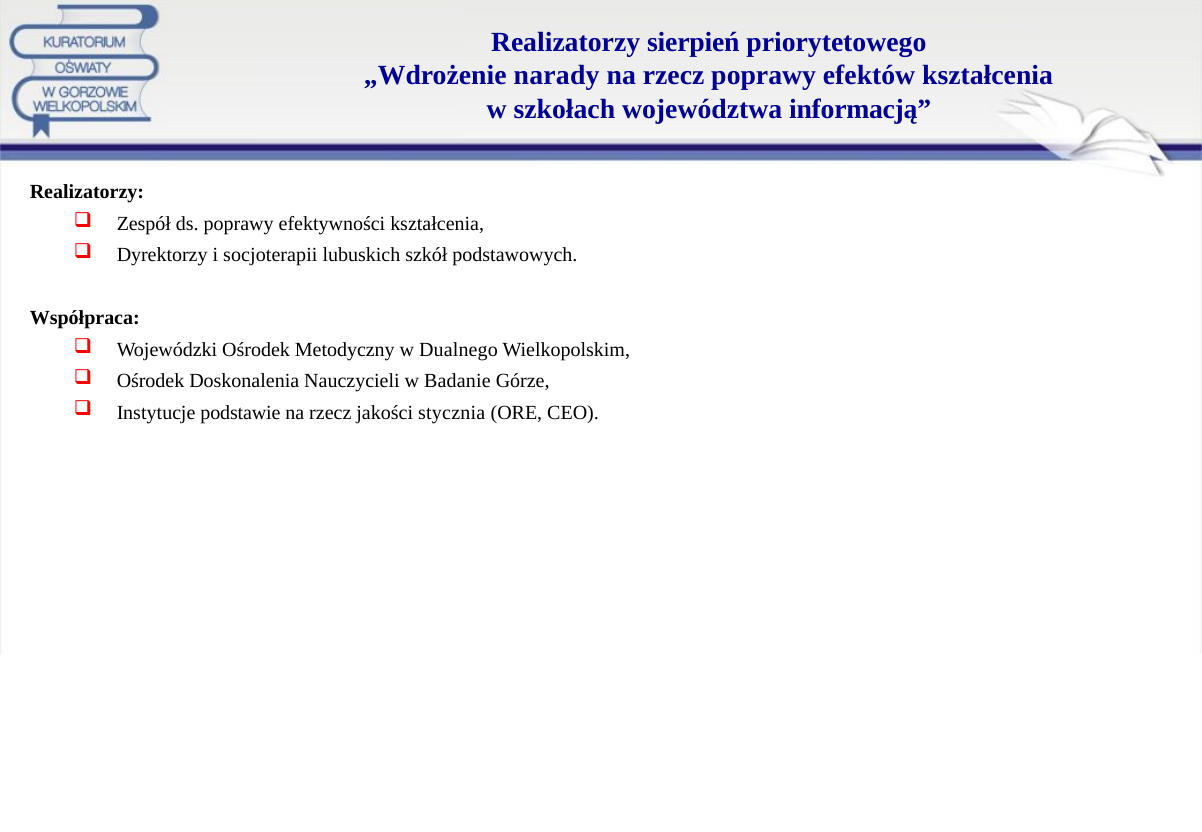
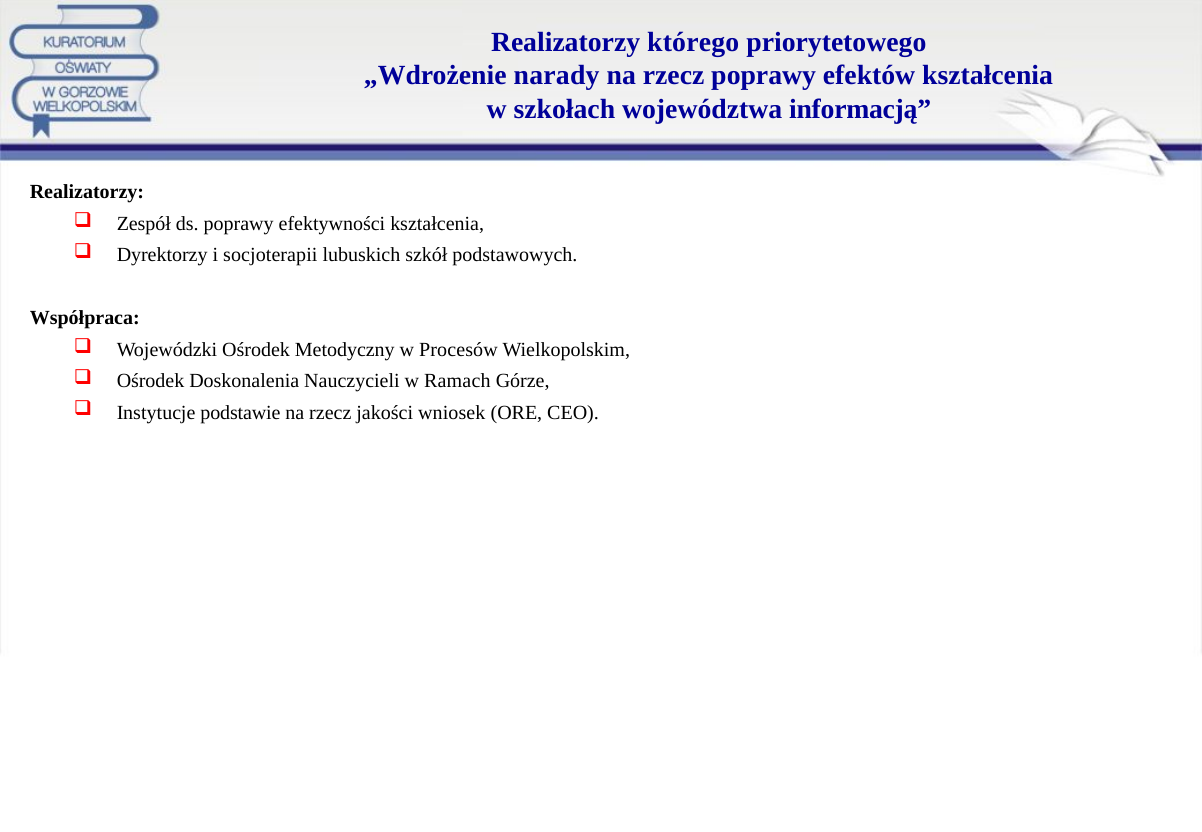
sierpień: sierpień -> którego (693, 42)
Dualnego: Dualnego -> Procesów (458, 350)
Badanie: Badanie -> Ramach (457, 381)
stycznia: stycznia -> wniosek (452, 413)
